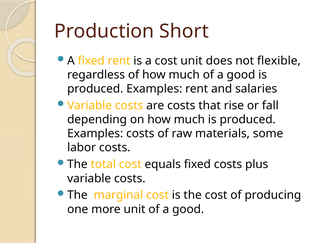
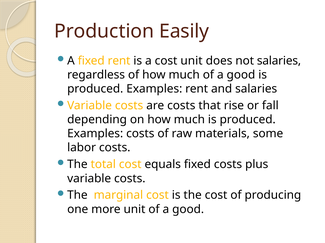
Short: Short -> Easily (184, 31)
not flexible: flexible -> salaries (279, 61)
